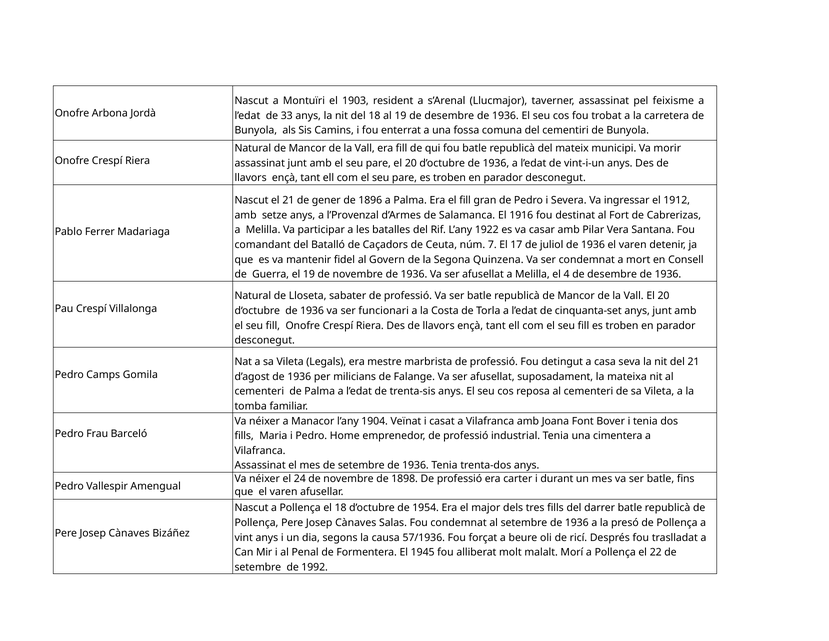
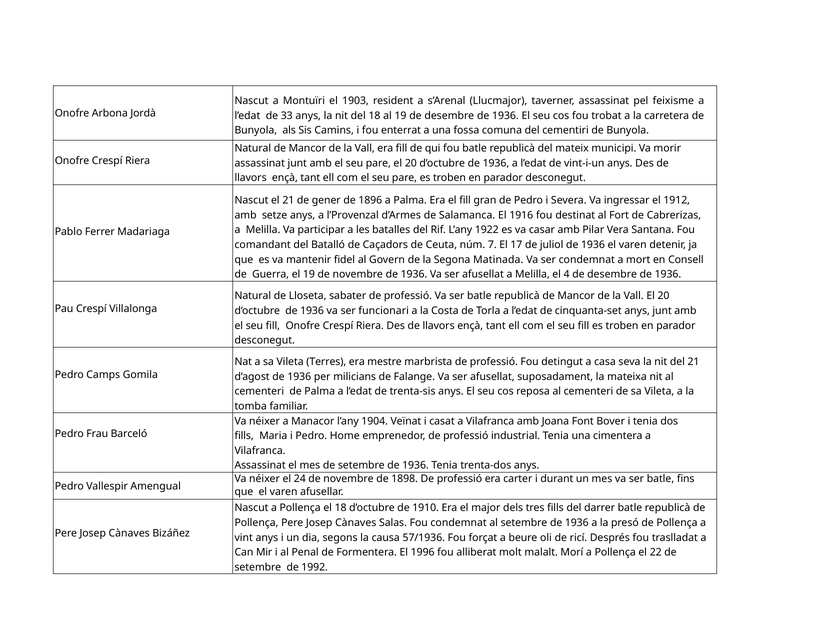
Quinzena: Quinzena -> Matinada (498, 259)
Legals: Legals -> Terres (326, 362)
1954: 1954 -> 1910 (426, 508)
1945: 1945 -> 1996 (423, 552)
